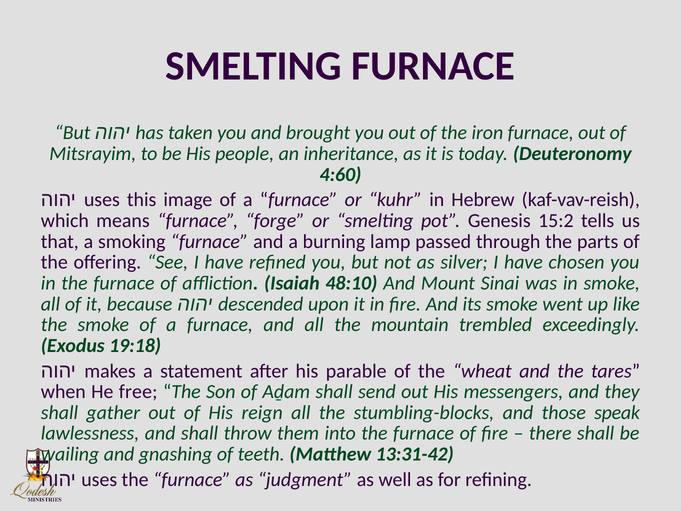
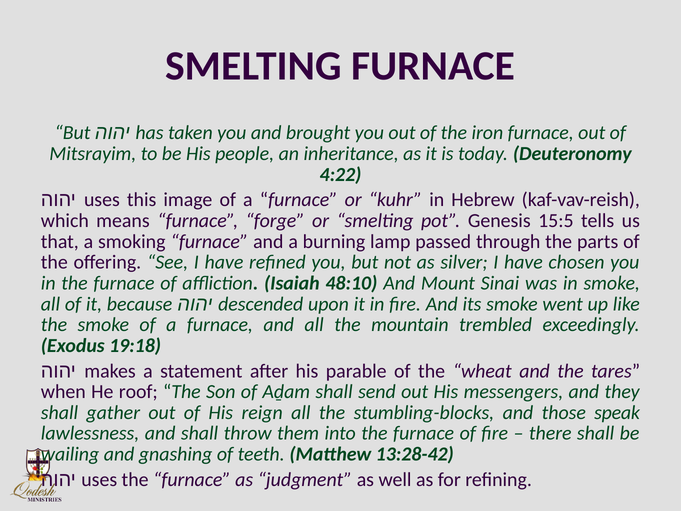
4:60: 4:60 -> 4:22 (341, 174)
15:2: 15:2 -> 15:5 (556, 221)
free: free -> roof (138, 392)
13:31-42: 13:31-42 -> 13:28-42 (415, 454)
